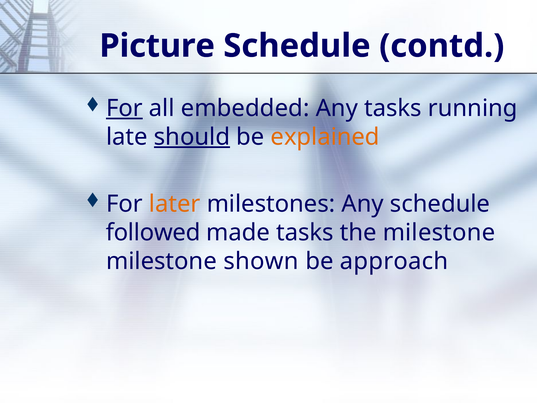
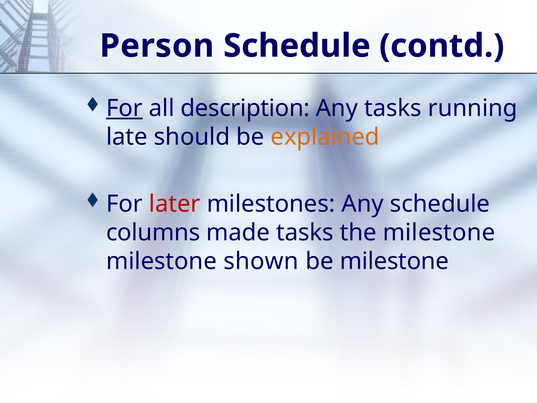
Picture: Picture -> Person (157, 46)
embedded: embedded -> description (245, 108)
should underline: present -> none (192, 137)
later colour: orange -> red (175, 204)
followed: followed -> columns (153, 232)
be approach: approach -> milestone (394, 261)
